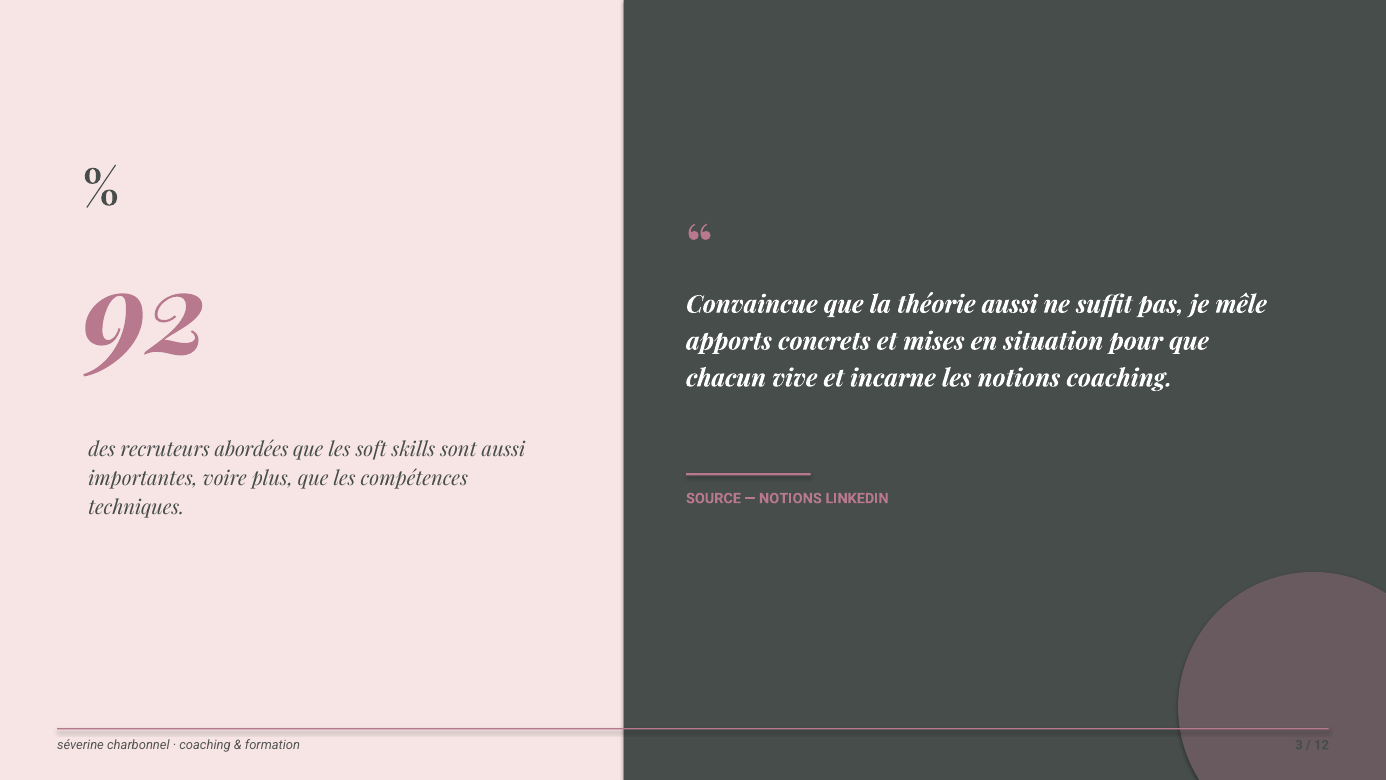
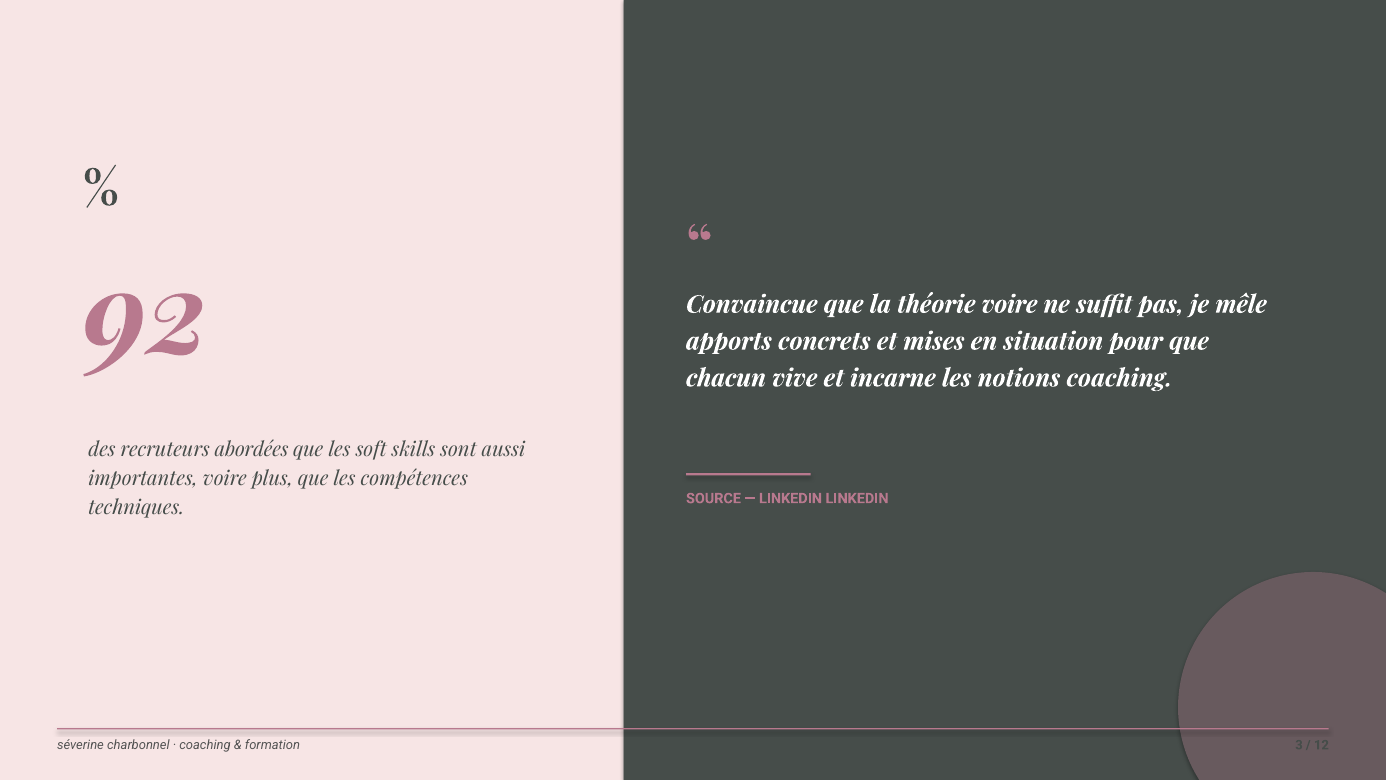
théorie aussi: aussi -> voire (1010, 304)
NOTIONS: NOTIONS -> LINKEDIN (790, 498)
